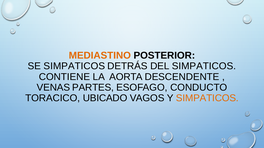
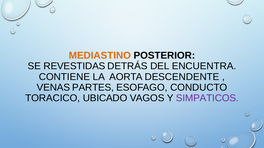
SE SIMPATICOS: SIMPATICOS -> REVESTIDAS (74, 66)
DEL SIMPATICOS: SIMPATICOS -> ENCUENTRA (204, 66)
SIMPATICOS colour: orange -> purple (207, 98)
